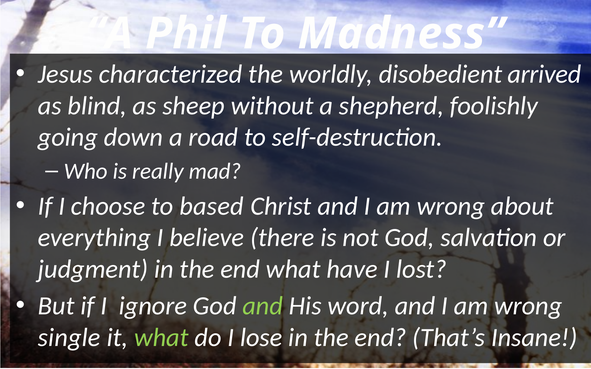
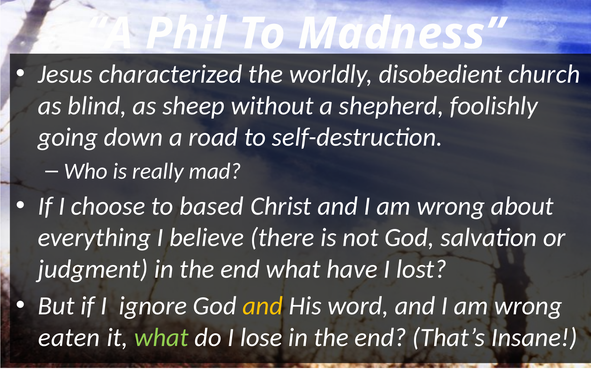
arrived: arrived -> church (544, 74)
and colour: light green -> yellow (263, 306)
single: single -> eaten (69, 338)
